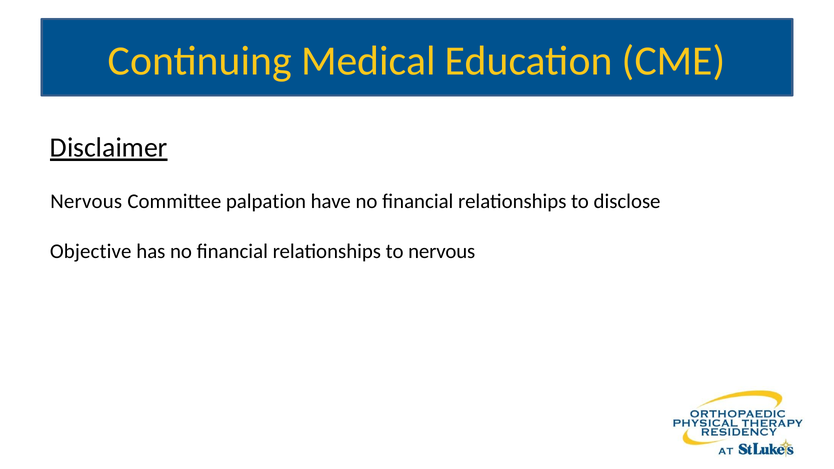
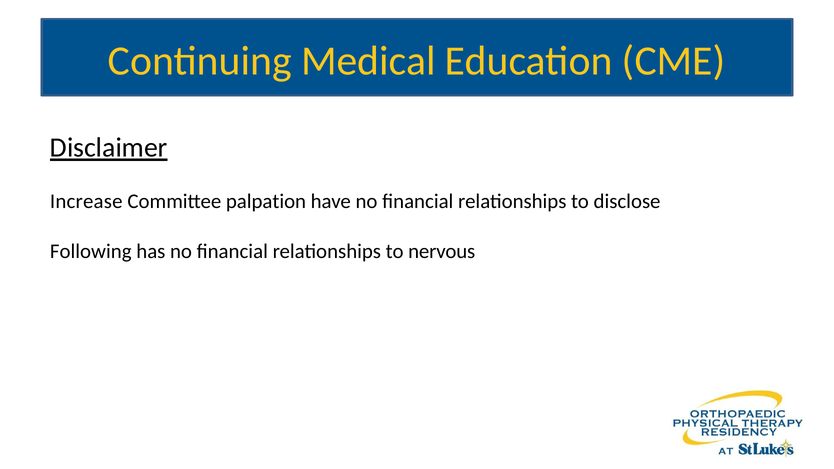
Nervous: Nervous -> Increase (86, 202)
Objective: Objective -> Following (91, 252)
